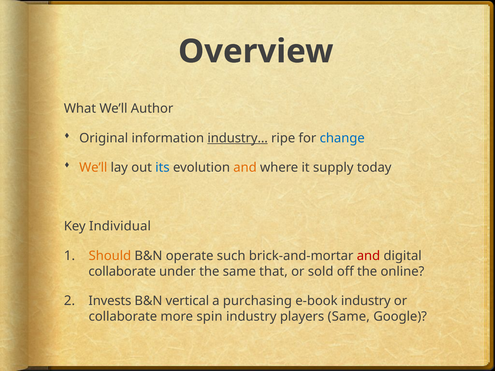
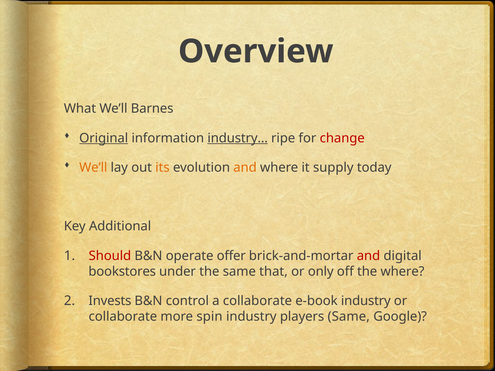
Author: Author -> Barnes (152, 109)
Original underline: none -> present (104, 138)
change colour: blue -> red (342, 138)
its colour: blue -> orange (162, 168)
Individual: Individual -> Additional (120, 226)
Should colour: orange -> red (110, 256)
such: such -> offer (231, 256)
collaborate: collaborate -> bookstores (122, 272)
sold: sold -> only (321, 272)
the online: online -> where (402, 272)
vertical: vertical -> control (187, 301)
a purchasing: purchasing -> collaborate (257, 301)
